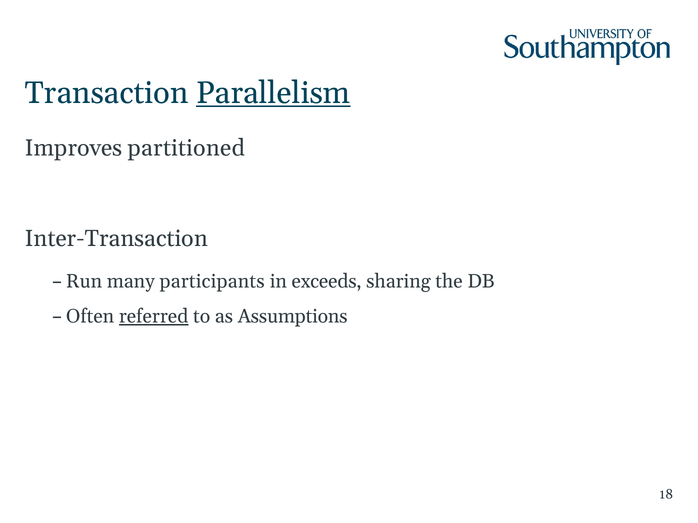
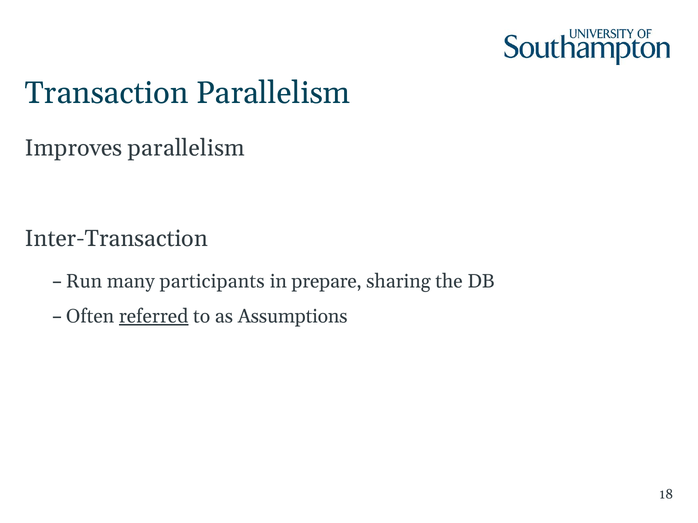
Parallelism underline: present -> none (273, 93)
Improves partitioned: partitioned -> parallelism (186, 148)
exceeds: exceeds -> prepare (327, 282)
